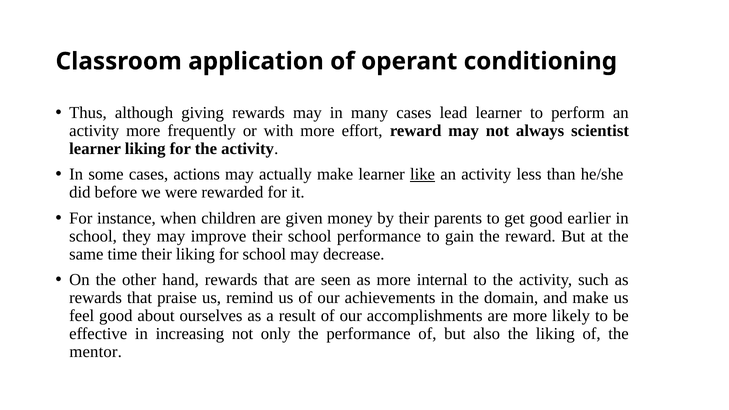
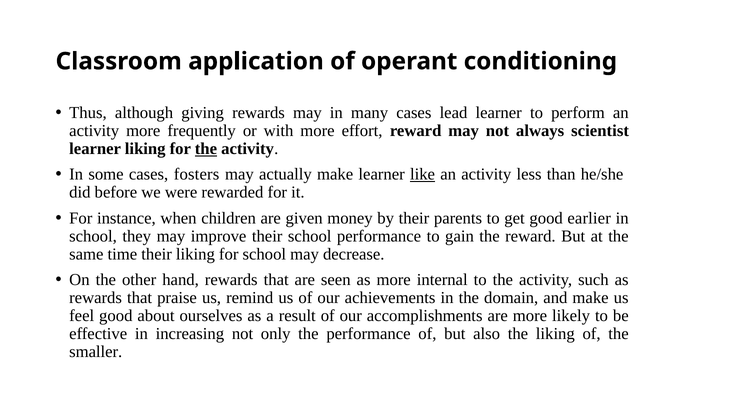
the underline: none -> present (206, 149)
actions: actions -> fosters (197, 174)
mentor: mentor -> smaller (96, 352)
